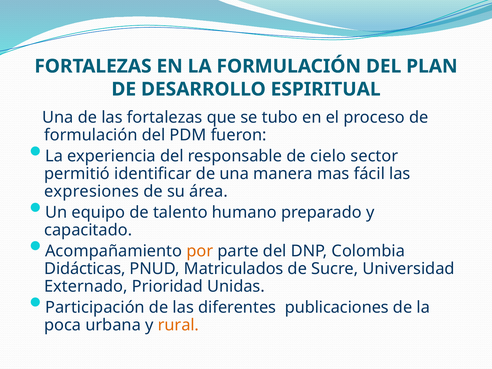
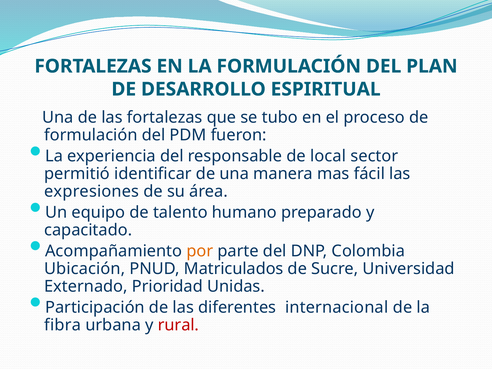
cielo: cielo -> local (328, 156)
Didácticas: Didácticas -> Ubicación (85, 269)
publicaciones: publicaciones -> internacional (337, 307)
poca: poca -> fibra (63, 325)
rural colour: orange -> red (178, 325)
